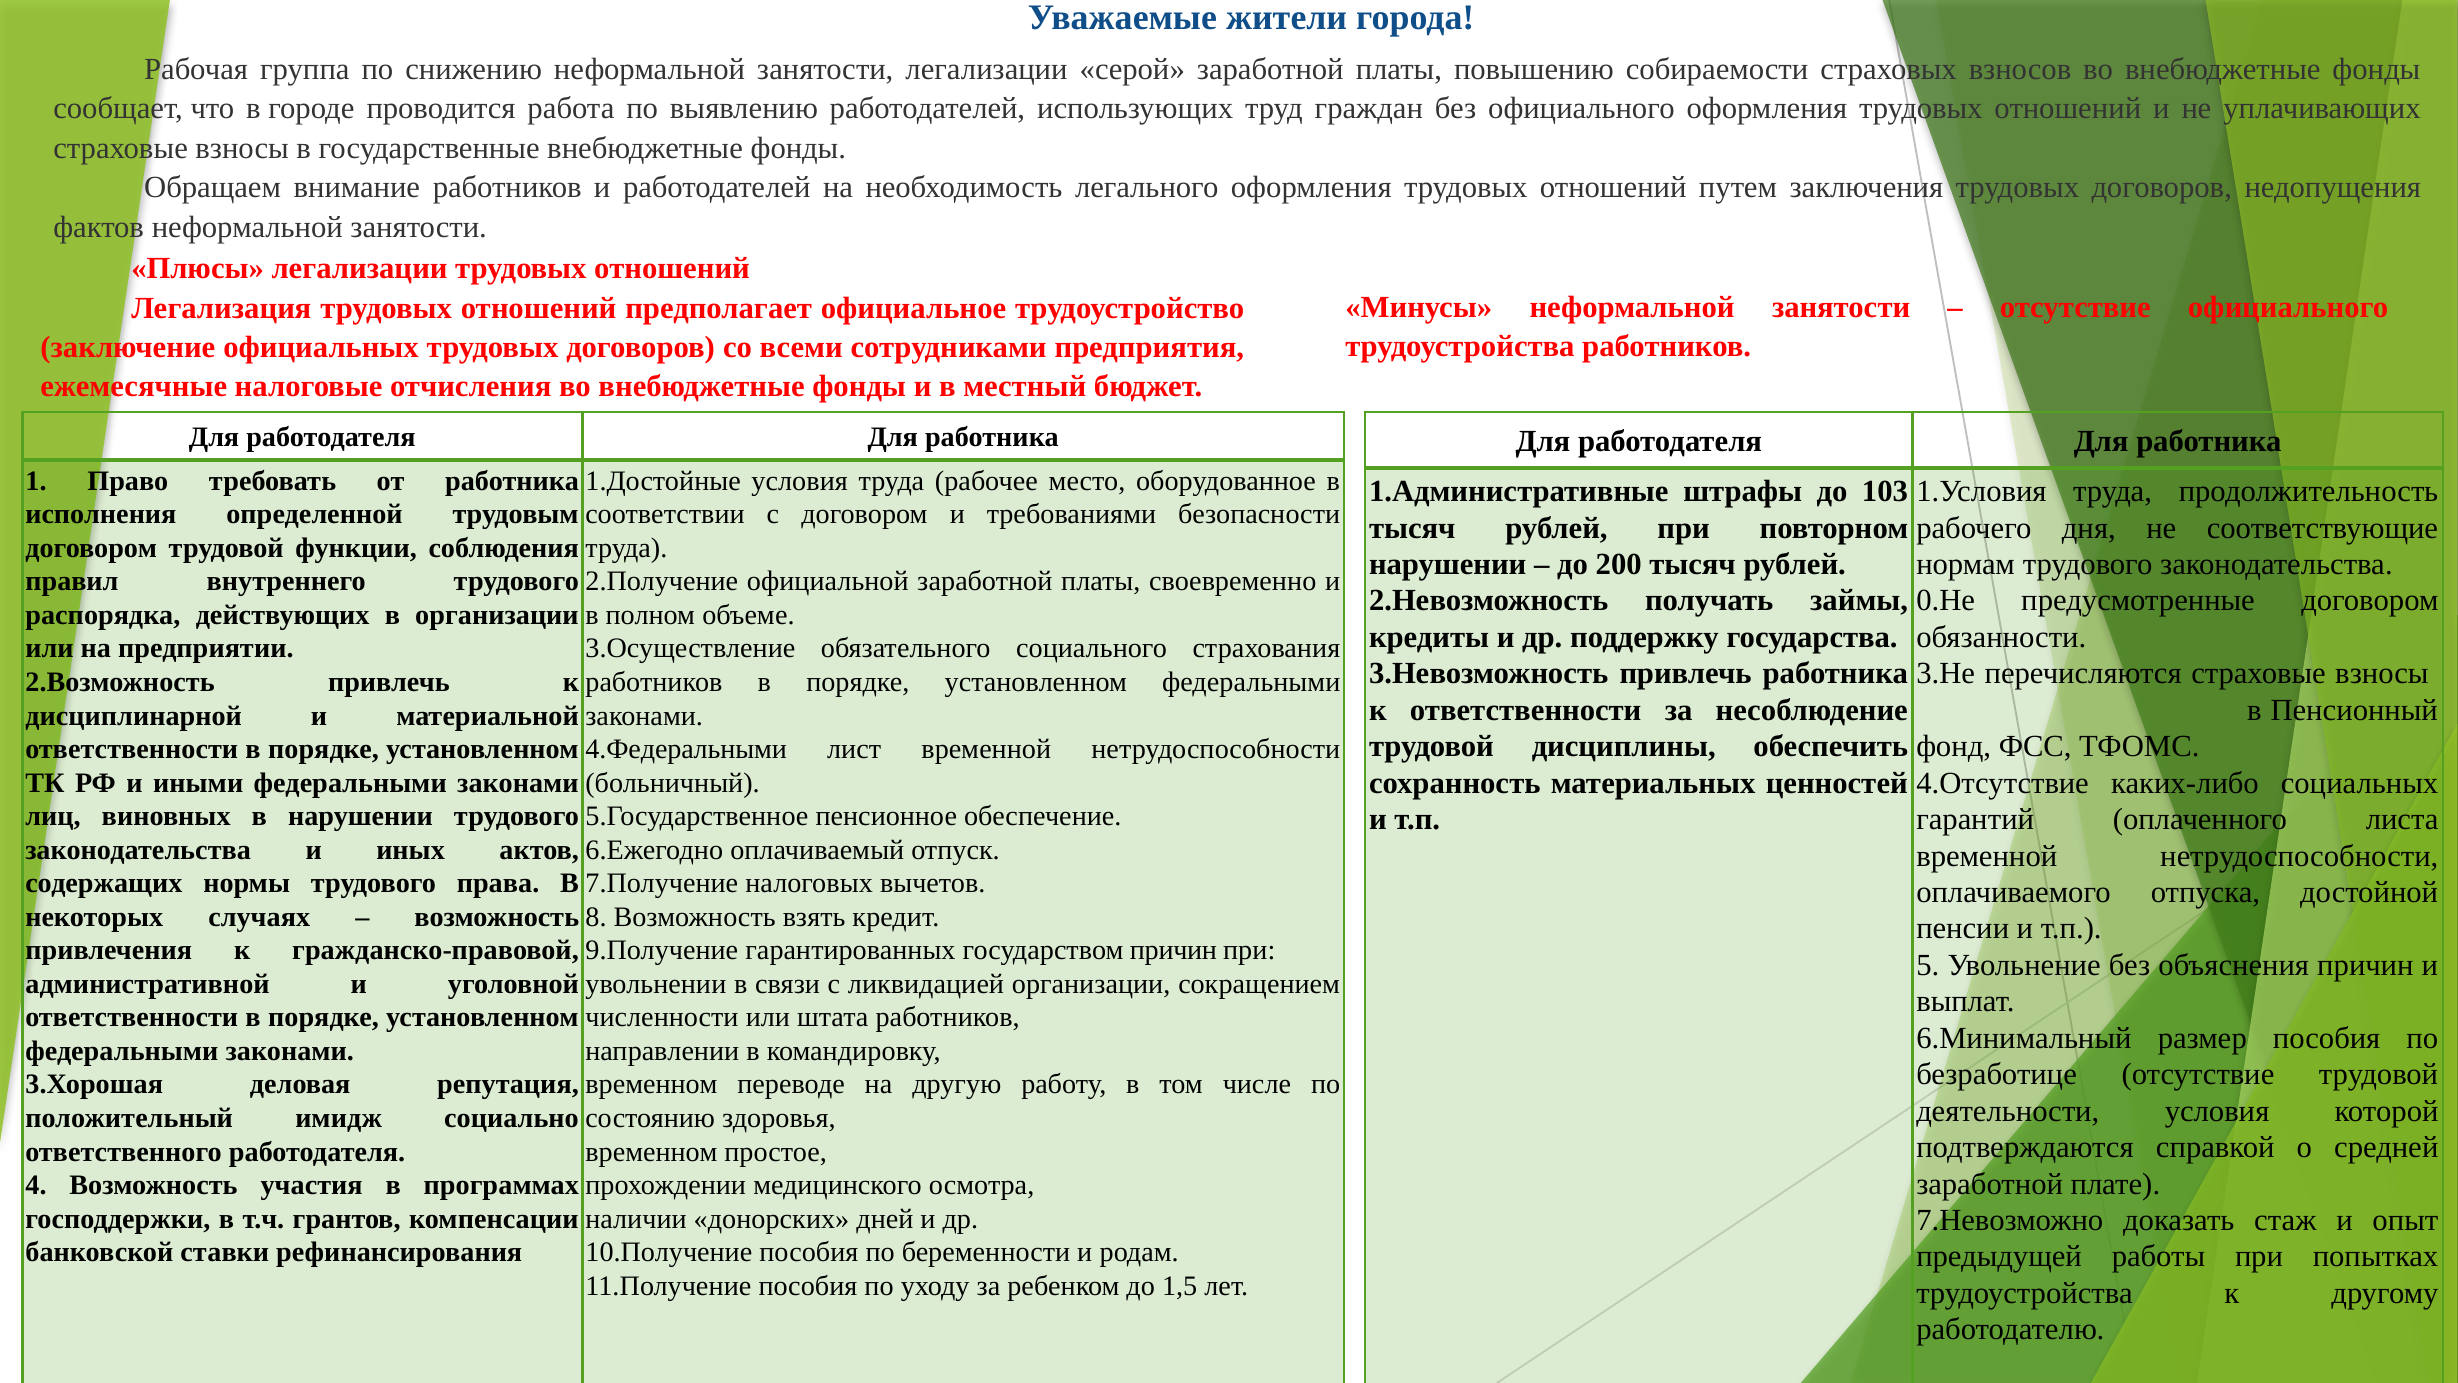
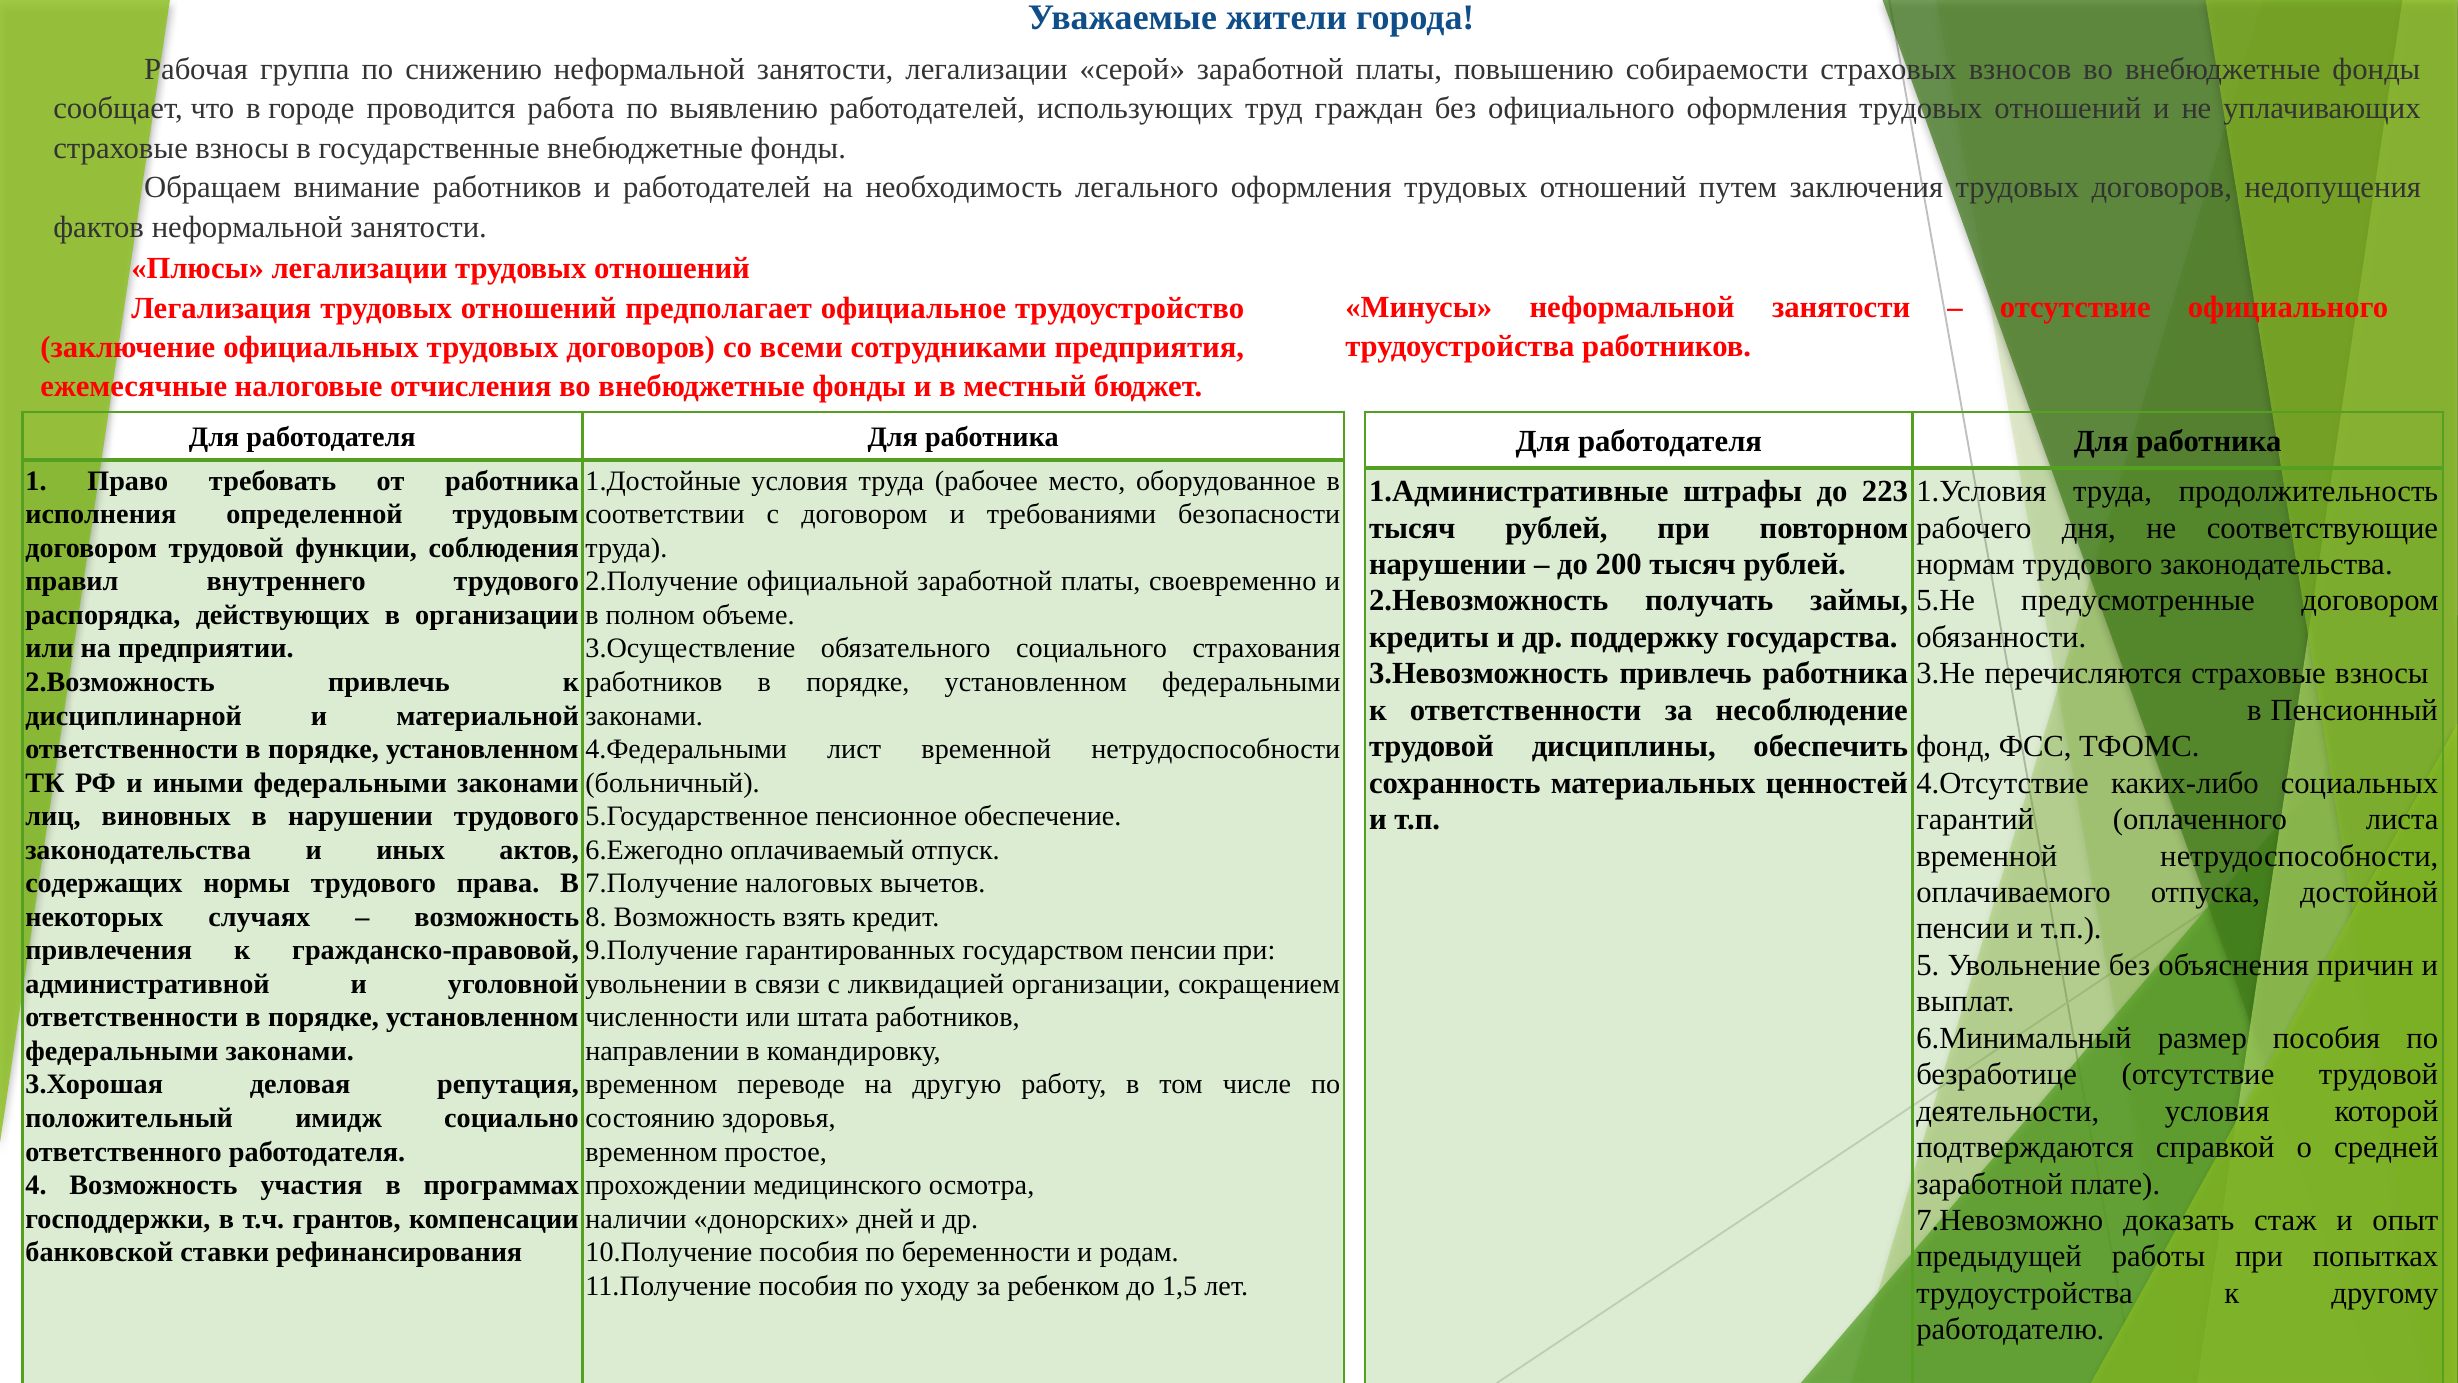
103: 103 -> 223 (1885, 491)
0.Не: 0.Не -> 5.Не (1946, 601)
государством причин: причин -> пенсии (1173, 950)
